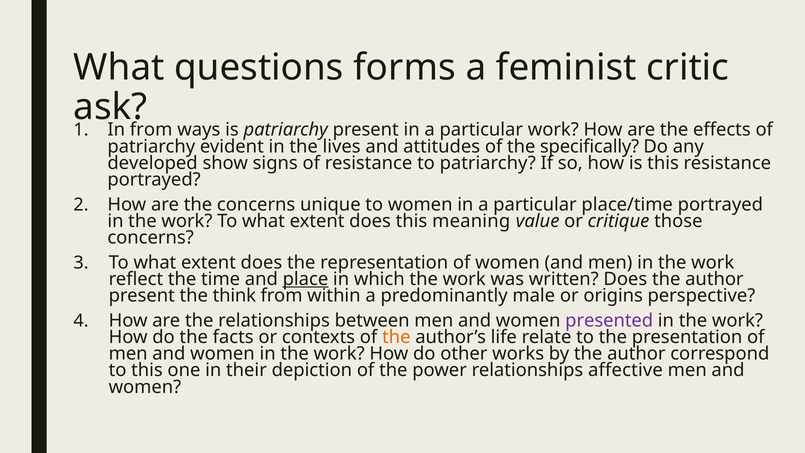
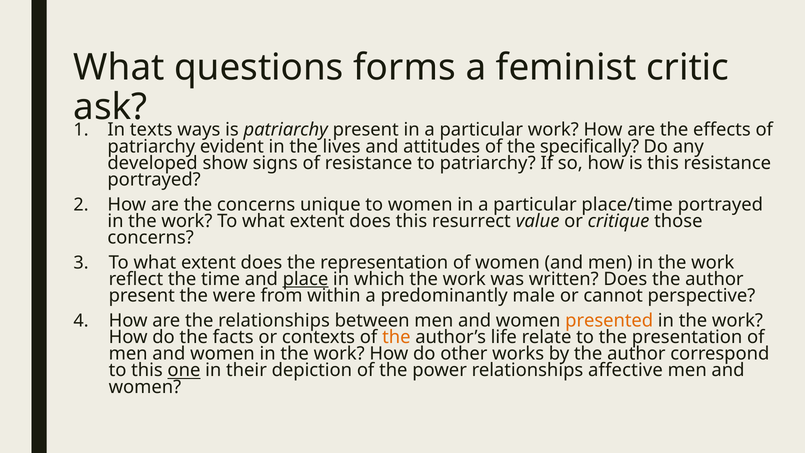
from: from -> texts (151, 130)
meaning: meaning -> resurrect (471, 221)
think: think -> were (234, 296)
origins: origins -> cannot (613, 296)
presented colour: purple -> orange (609, 320)
one underline: none -> present (184, 370)
